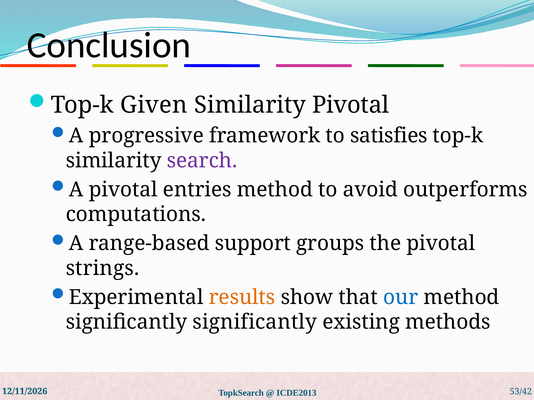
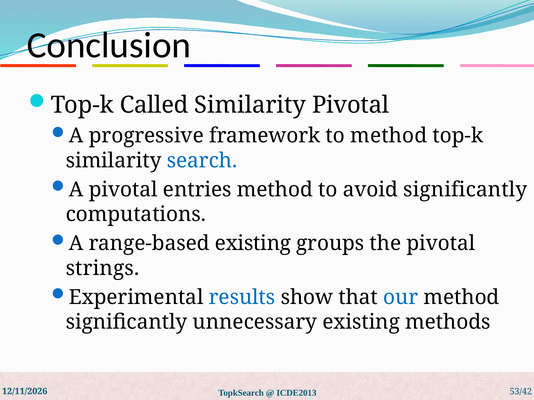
Given: Given -> Called (154, 105)
to satisfies: satisfies -> method (389, 136)
search colour: purple -> blue (202, 161)
avoid outperforms: outperforms -> significantly (465, 190)
range-based support: support -> existing (253, 244)
results colour: orange -> blue (242, 298)
significantly significantly: significantly -> unnecessary (255, 322)
